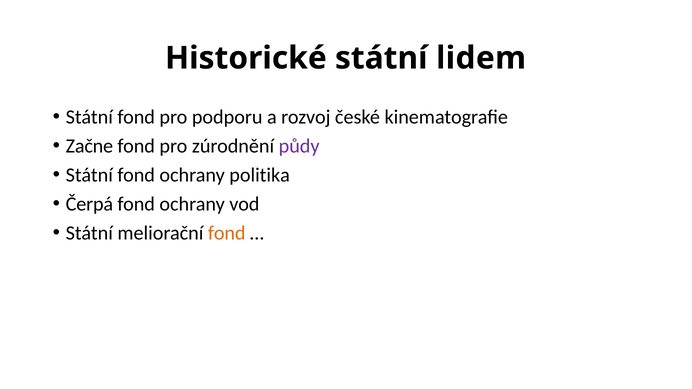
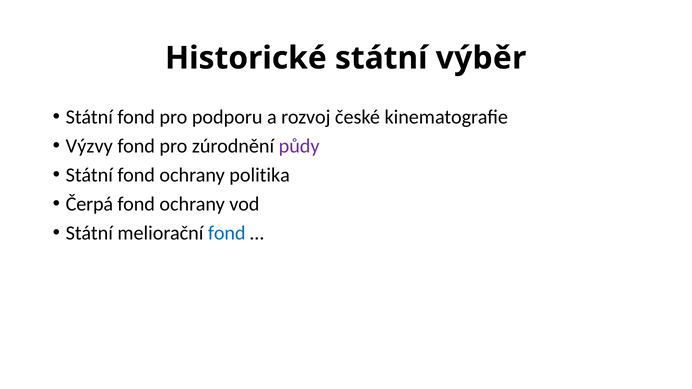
lidem: lidem -> výběr (481, 58)
Začne: Začne -> Výzvy (89, 146)
fond colour: orange -> blue (227, 233)
